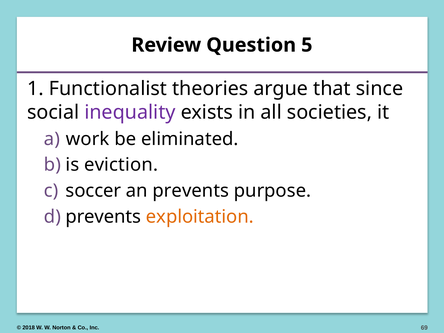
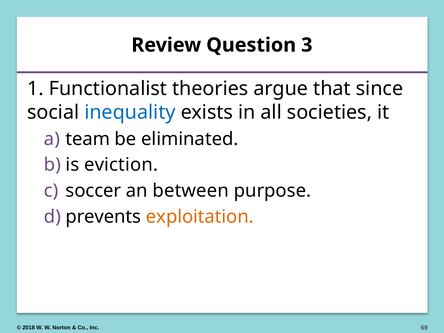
5: 5 -> 3 (307, 45)
inequality colour: purple -> blue (130, 112)
work: work -> team (88, 139)
an prevents: prevents -> between (191, 191)
